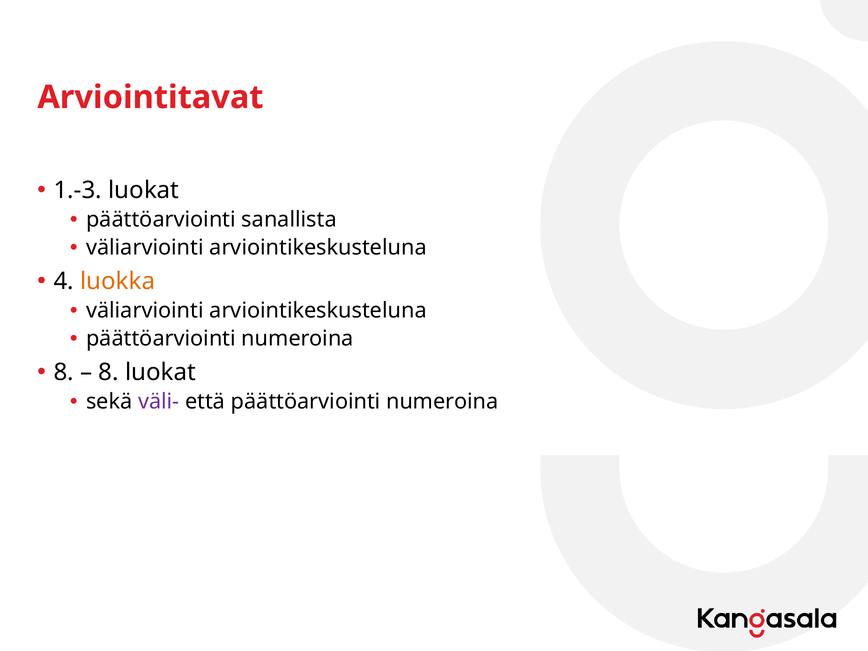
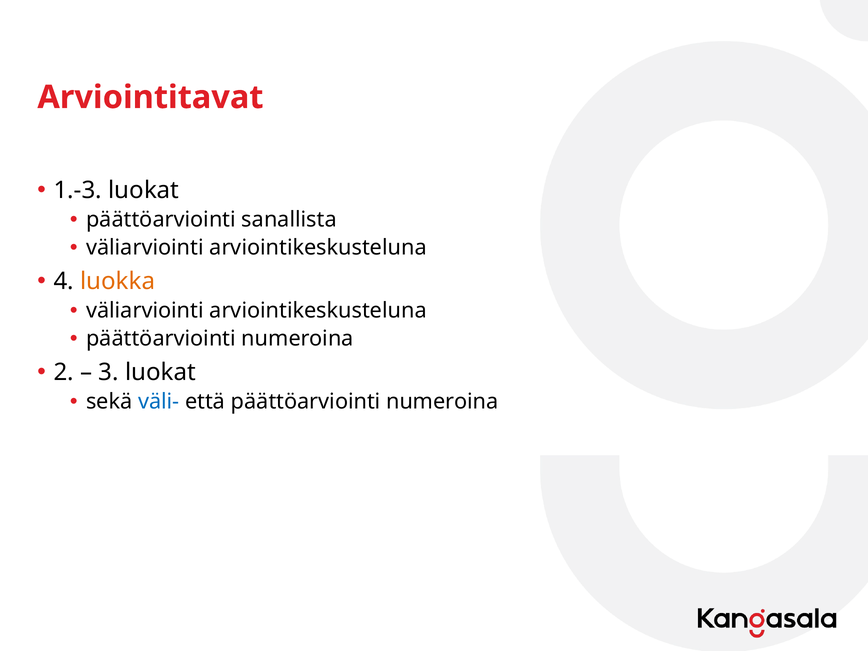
8: 8 -> 2 (64, 373)
8: 8 -> 3 (109, 373)
väli- colour: purple -> blue (159, 402)
